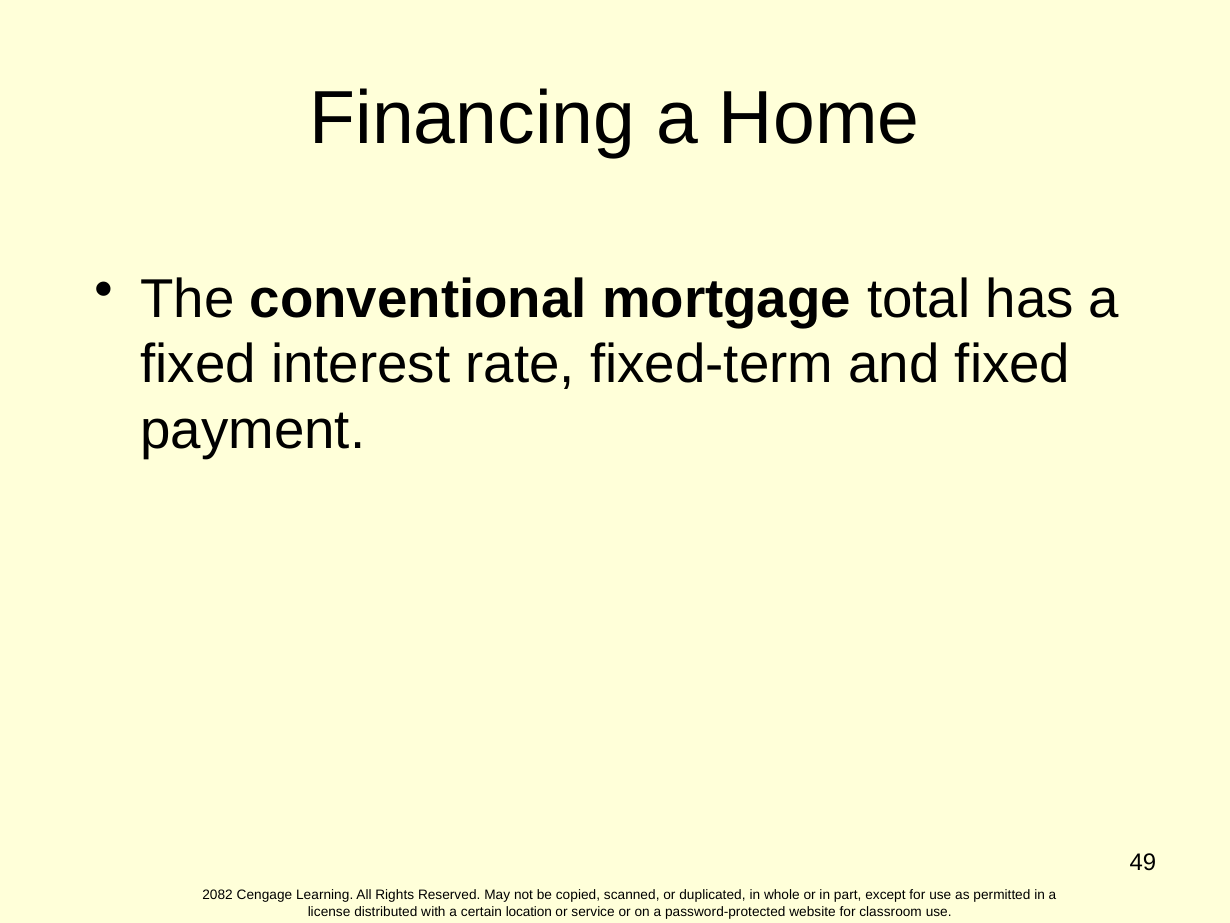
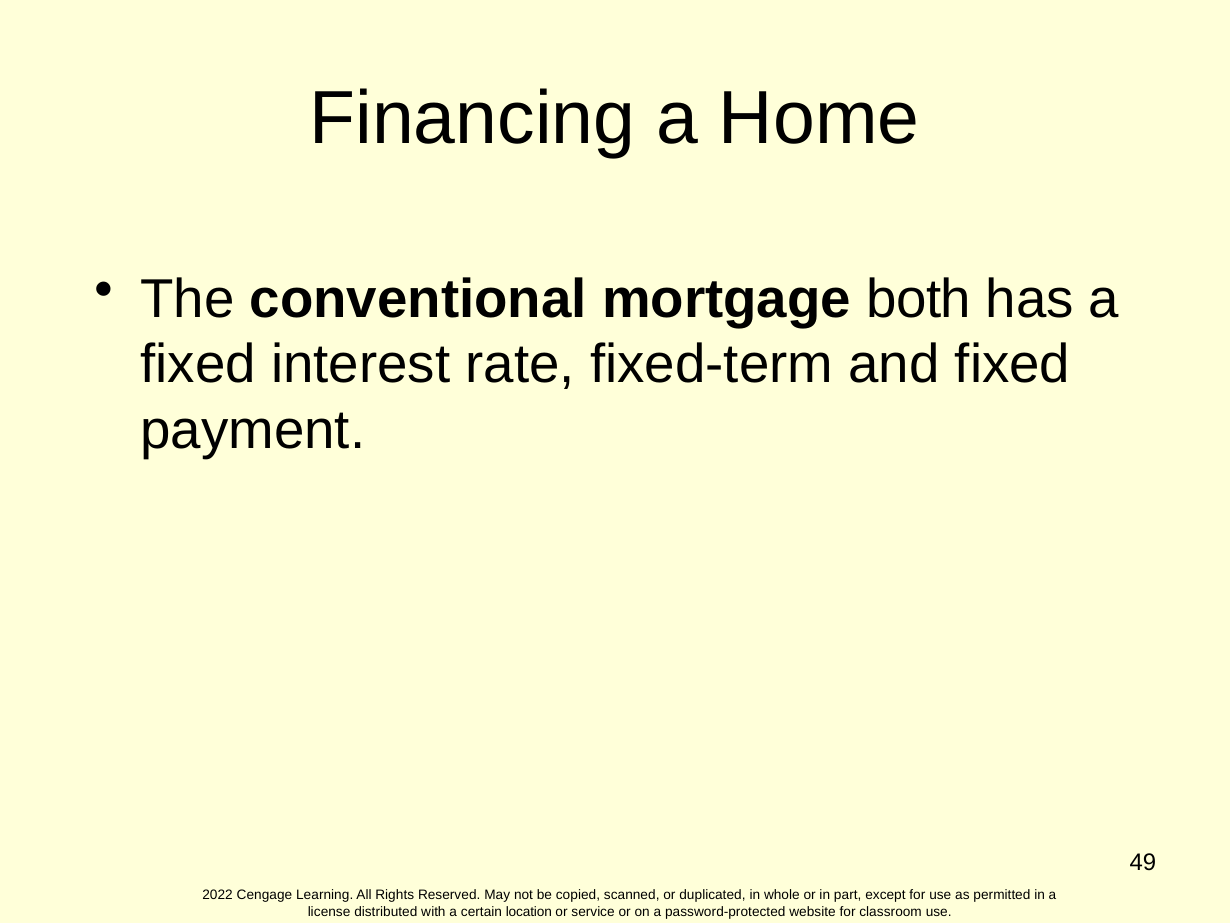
total: total -> both (919, 299)
2082: 2082 -> 2022 (218, 895)
